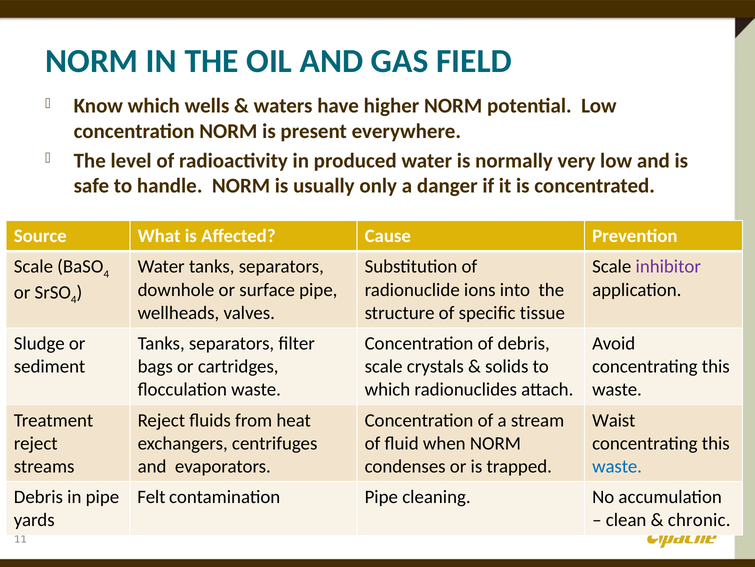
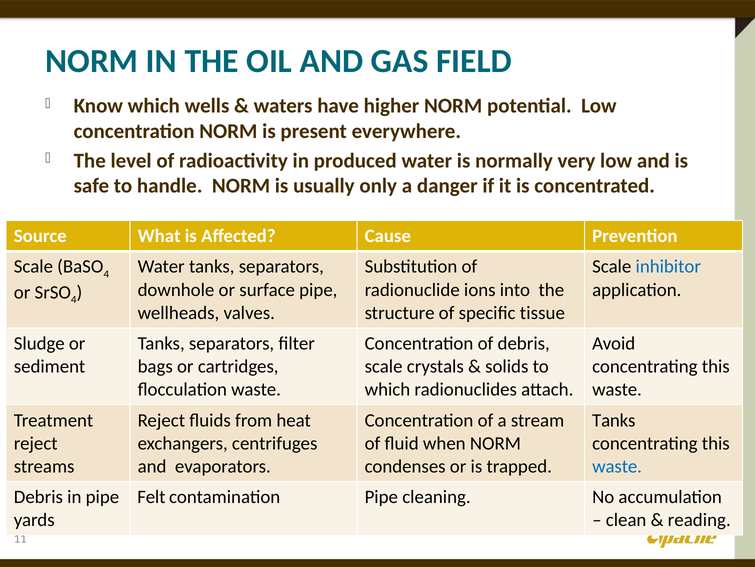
inhibitor colour: purple -> blue (668, 266)
Waist: Waist -> Tanks (614, 420)
chronic: chronic -> reading (699, 519)
